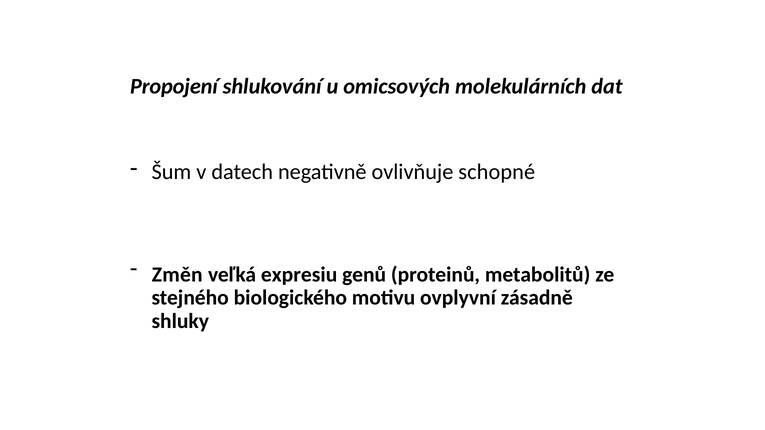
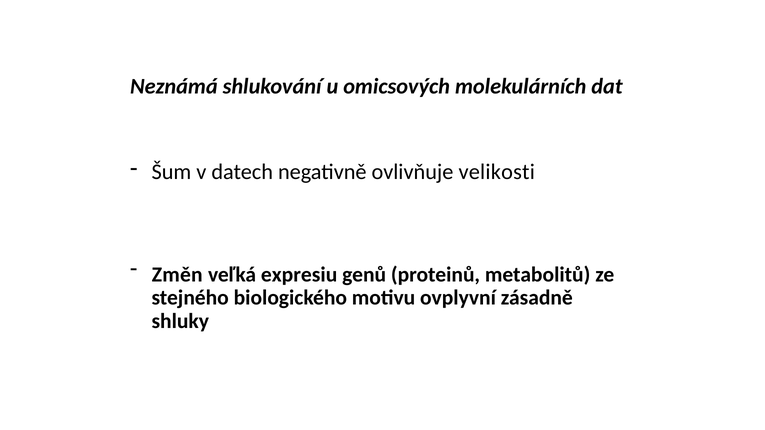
Propojení: Propojení -> Neznámá (174, 86)
schopné: schopné -> velikosti (497, 172)
